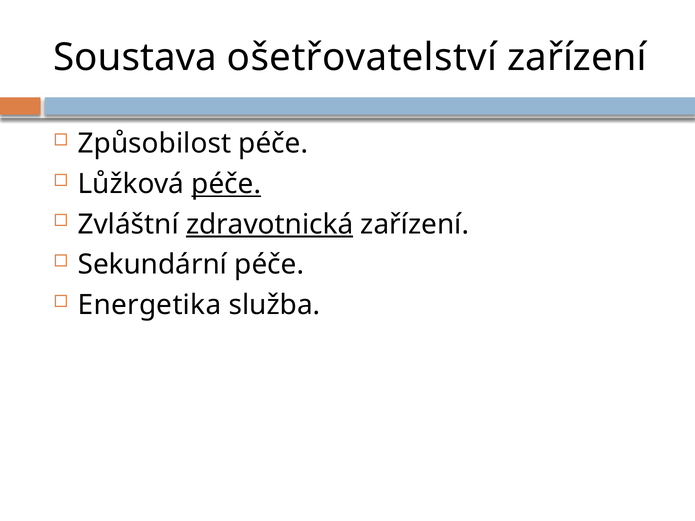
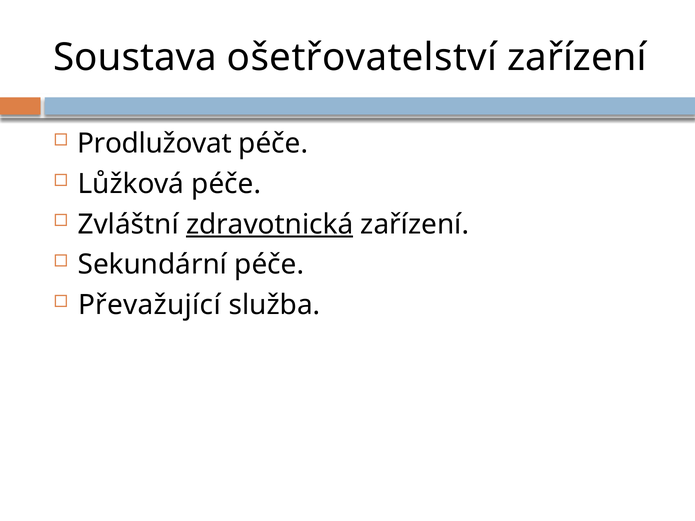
Způsobilost: Způsobilost -> Prodlužovat (155, 144)
péče underline: present -> none (226, 184)
Energetika: Energetika -> Převažující (150, 305)
